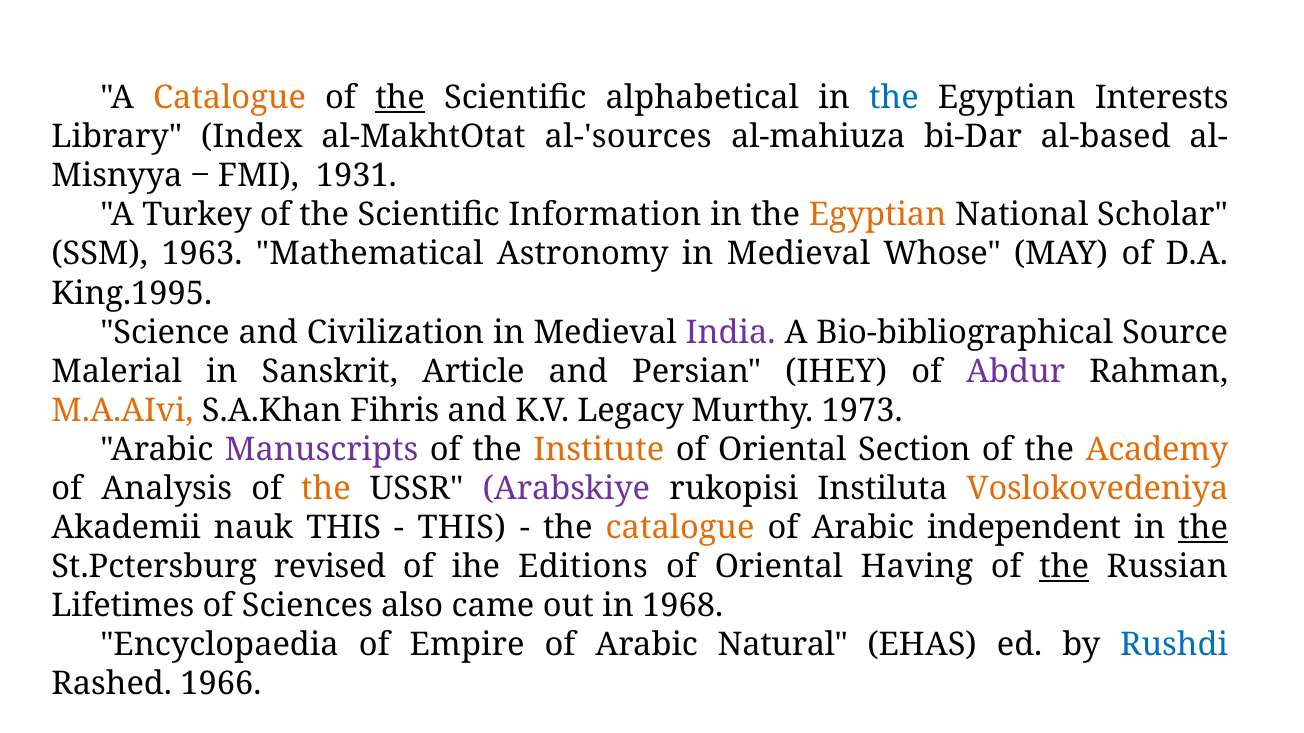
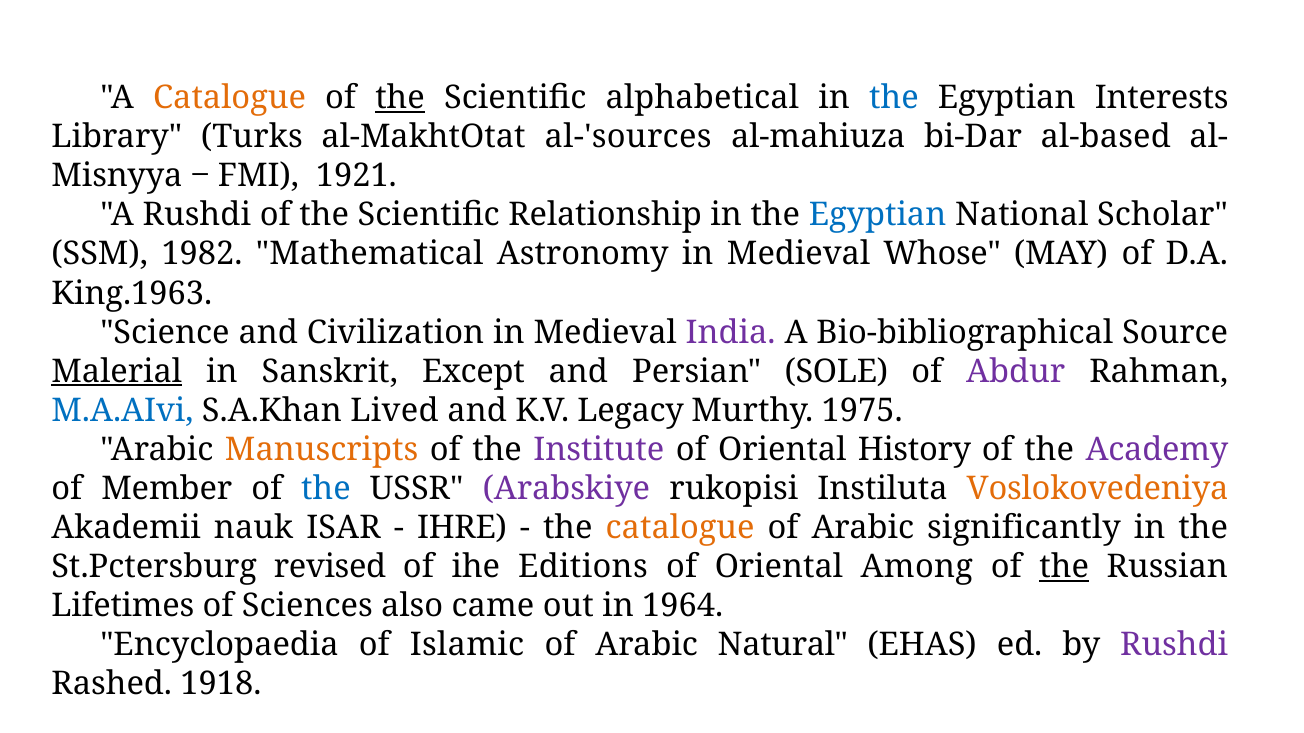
Index: Index -> Turks (252, 137)
1931: 1931 -> 1921 (356, 176)
A Turkey: Turkey -> Rushdi (197, 215)
Information: Information -> Relationship (605, 215)
Egyptian colour: orange -> blue (878, 215)
1963: 1963 -> 1982 (202, 254)
King.1995: King.1995 -> King.1963 (132, 293)
Malerial underline: none -> present (117, 372)
Article: Article -> Except (473, 372)
IHEY: IHEY -> SOLE (836, 372)
M.A.AIvi colour: orange -> blue (122, 411)
Fihris: Fihris -> Lived (394, 411)
1973: 1973 -> 1975 (862, 411)
Manuscripts colour: purple -> orange (322, 450)
Institute colour: orange -> purple (599, 450)
Section: Section -> History (914, 450)
Academy colour: orange -> purple (1157, 450)
Analysis: Analysis -> Member (167, 489)
the colour: orange -> blue (326, 489)
nauk THIS: THIS -> ISAR (343, 528)
THIS: THIS -> IHRE (462, 528)
independent: independent -> significantly (1024, 528)
the underline: present -> none (1203, 528)
Having: Having -> Among (917, 567)
1968: 1968 -> 1964 (683, 606)
Empire: Empire -> Islamic (467, 646)
Rushdi colour: blue -> purple (1174, 646)
1966: 1966 -> 1918 (221, 685)
